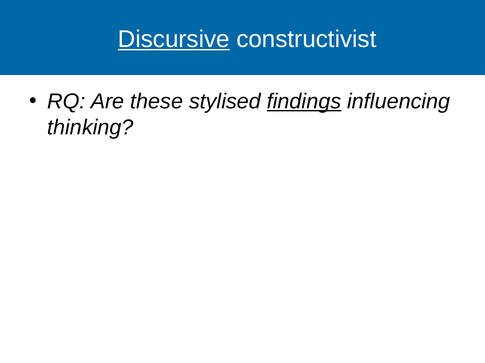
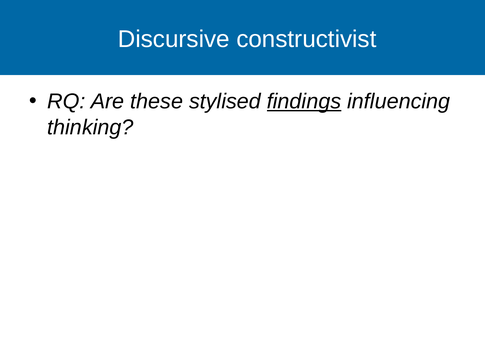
Discursive underline: present -> none (174, 39)
